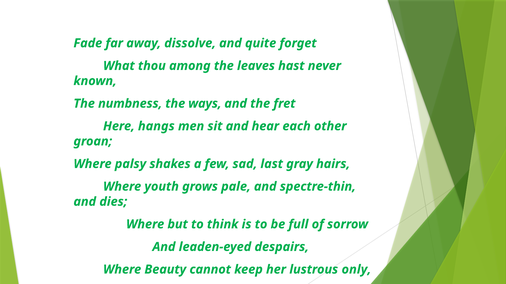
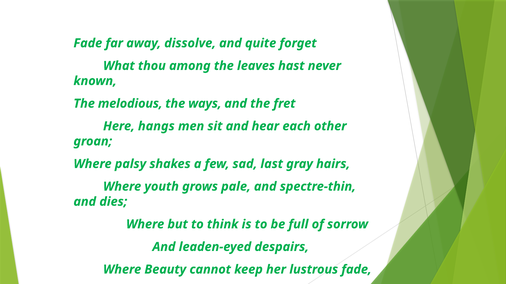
numbness: numbness -> melodious (130, 104)
lustrous only: only -> fade (356, 270)
